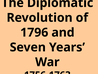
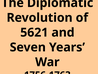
1796: 1796 -> 5621 (34, 32)
